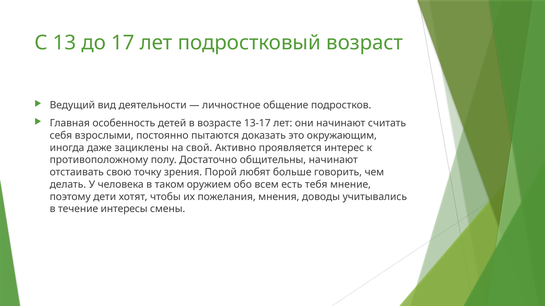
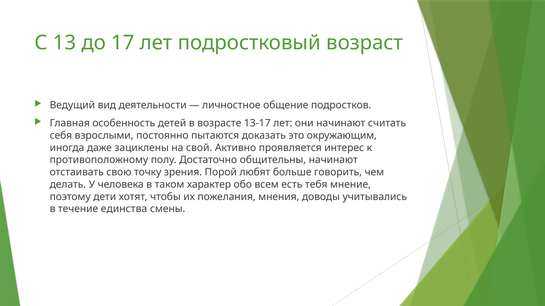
оружием: оружием -> характер (209, 185)
интересы: интересы -> единства (124, 209)
